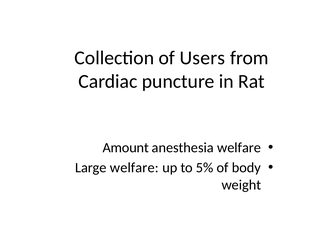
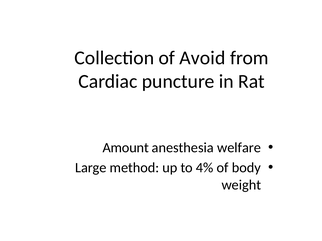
Users: Users -> Avoid (202, 58)
Large welfare: welfare -> method (134, 168)
5%: 5% -> 4% (205, 168)
